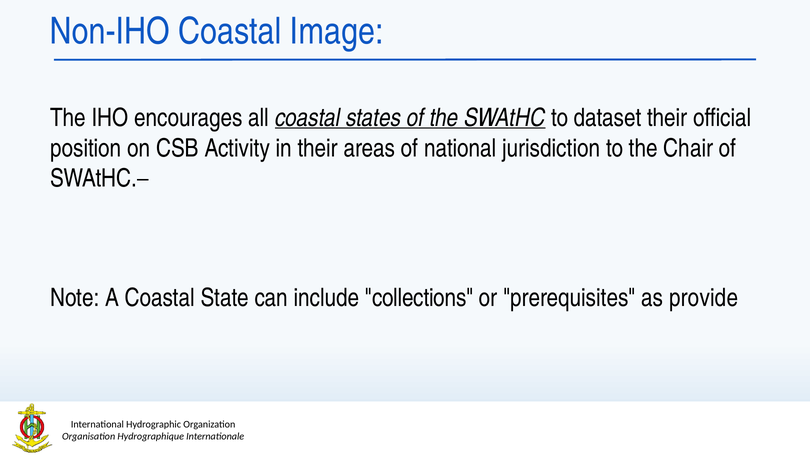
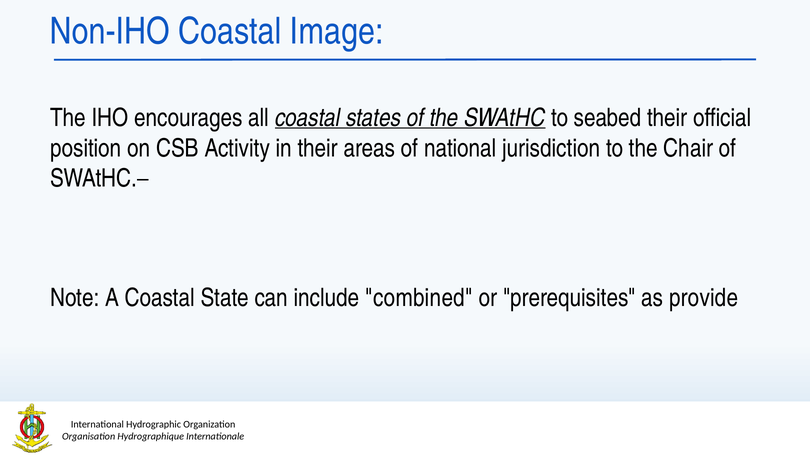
dataset: dataset -> seabed (608, 118)
collections: collections -> combined (419, 297)
